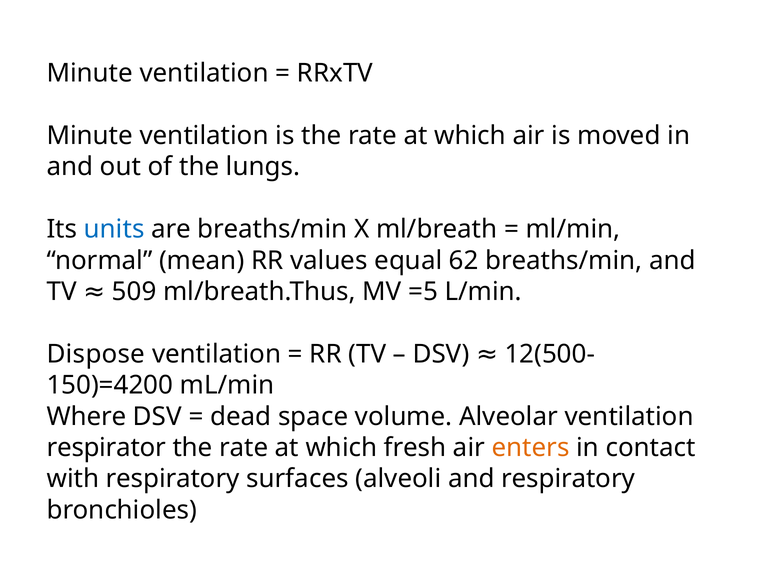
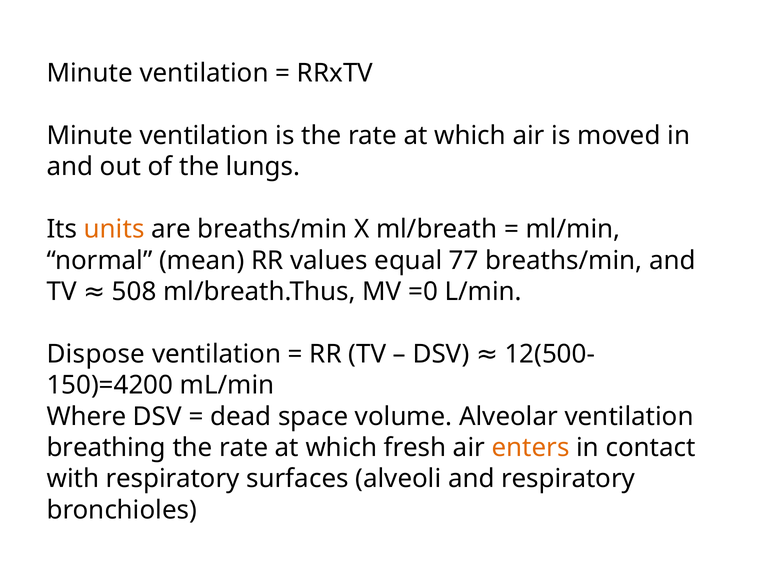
units colour: blue -> orange (114, 229)
62: 62 -> 77 (464, 260)
509: 509 -> 508 (134, 291)
=5: =5 -> =0 (423, 291)
respirator: respirator -> breathing (106, 447)
